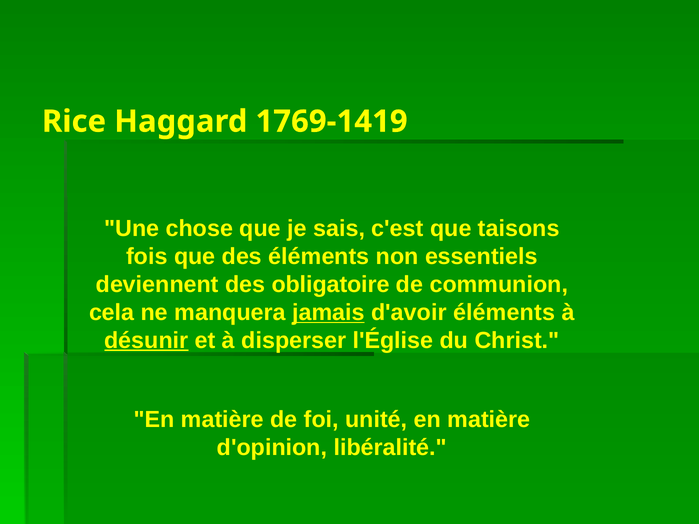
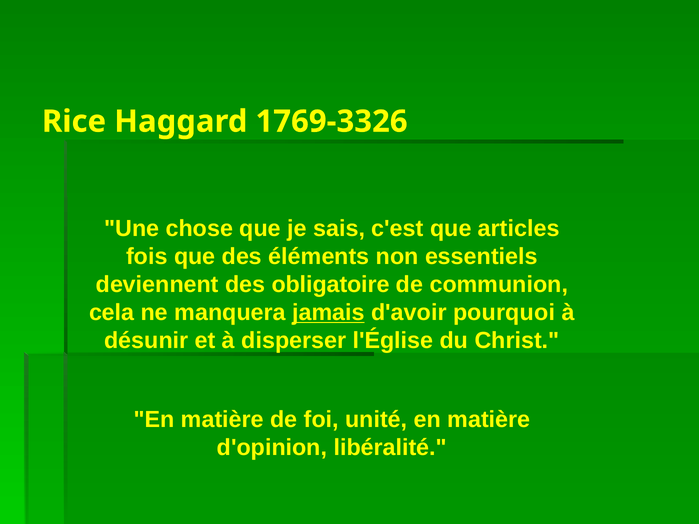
1769-1419: 1769-1419 -> 1769-3326 (332, 122)
taisons: taisons -> articles (519, 229)
d'avoir éléments: éléments -> pourquoi (504, 313)
désunir underline: present -> none (146, 341)
